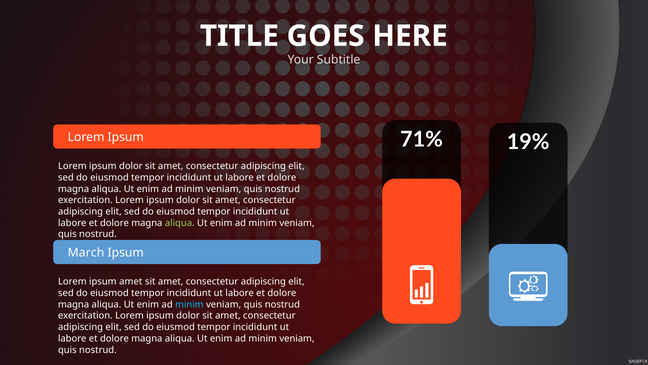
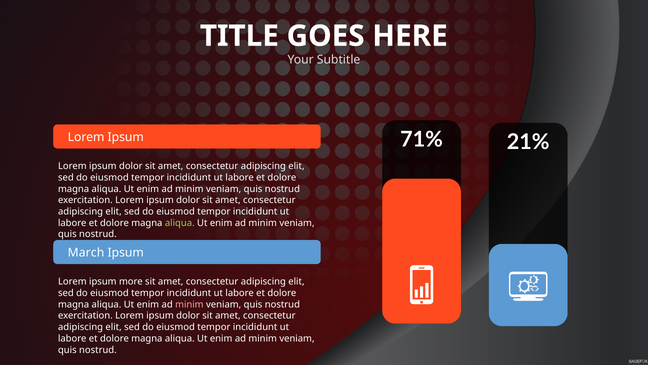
19%: 19% -> 21% (528, 142)
ipsum amet: amet -> more (131, 281)
minim colour: light blue -> pink (189, 304)
